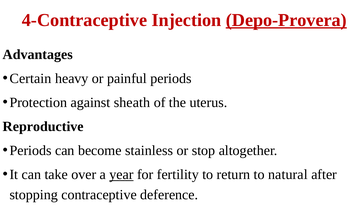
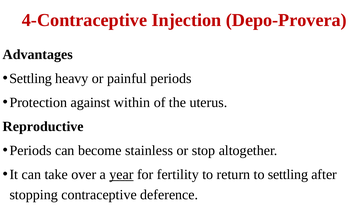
Depo-Provera underline: present -> none (286, 20)
Certain: Certain -> Settling (31, 78)
sheath: sheath -> within (132, 102)
to natural: natural -> settling (288, 174)
